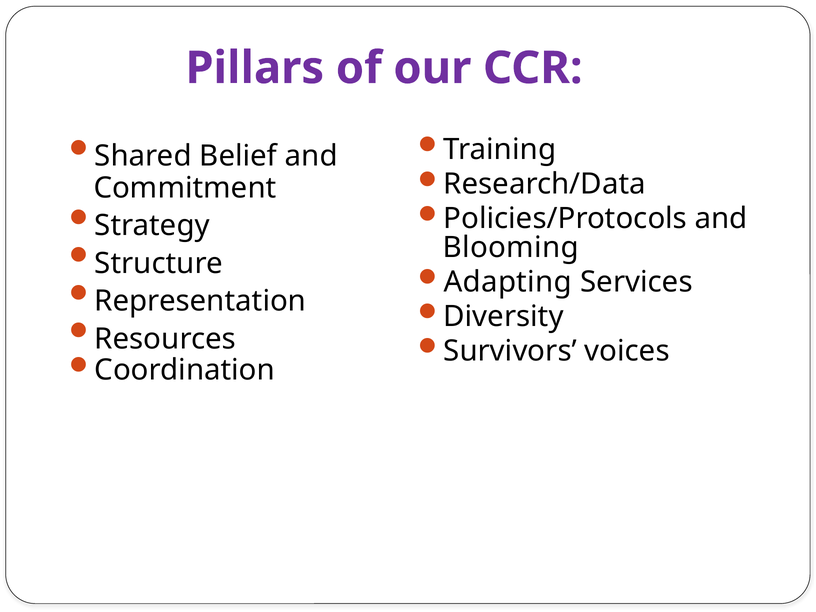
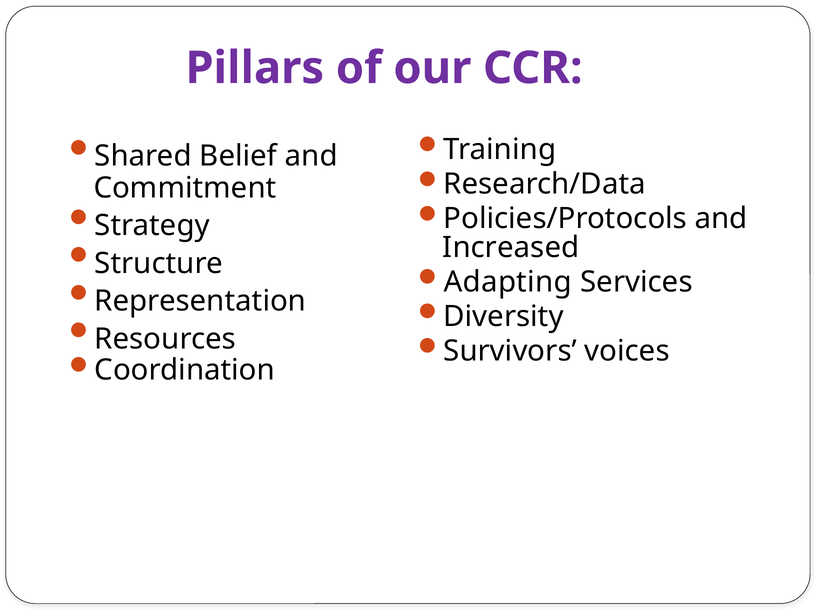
Blooming: Blooming -> Increased (511, 247)
